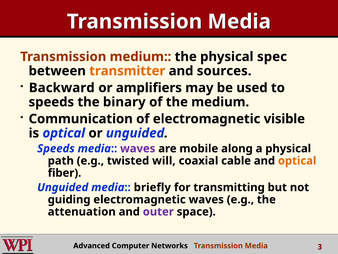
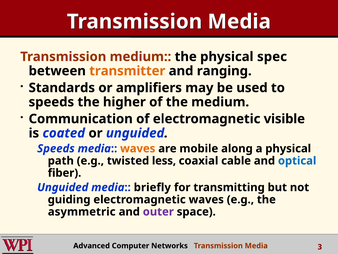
sources: sources -> ranging (224, 71)
Backward: Backward -> Standards (62, 88)
binary: binary -> higher (124, 102)
is optical: optical -> coated (64, 133)
waves colour: purple -> orange (138, 148)
will: will -> less (164, 160)
optical colour: orange -> blue (297, 160)
attenuation: attenuation -> asymmetric (82, 211)
